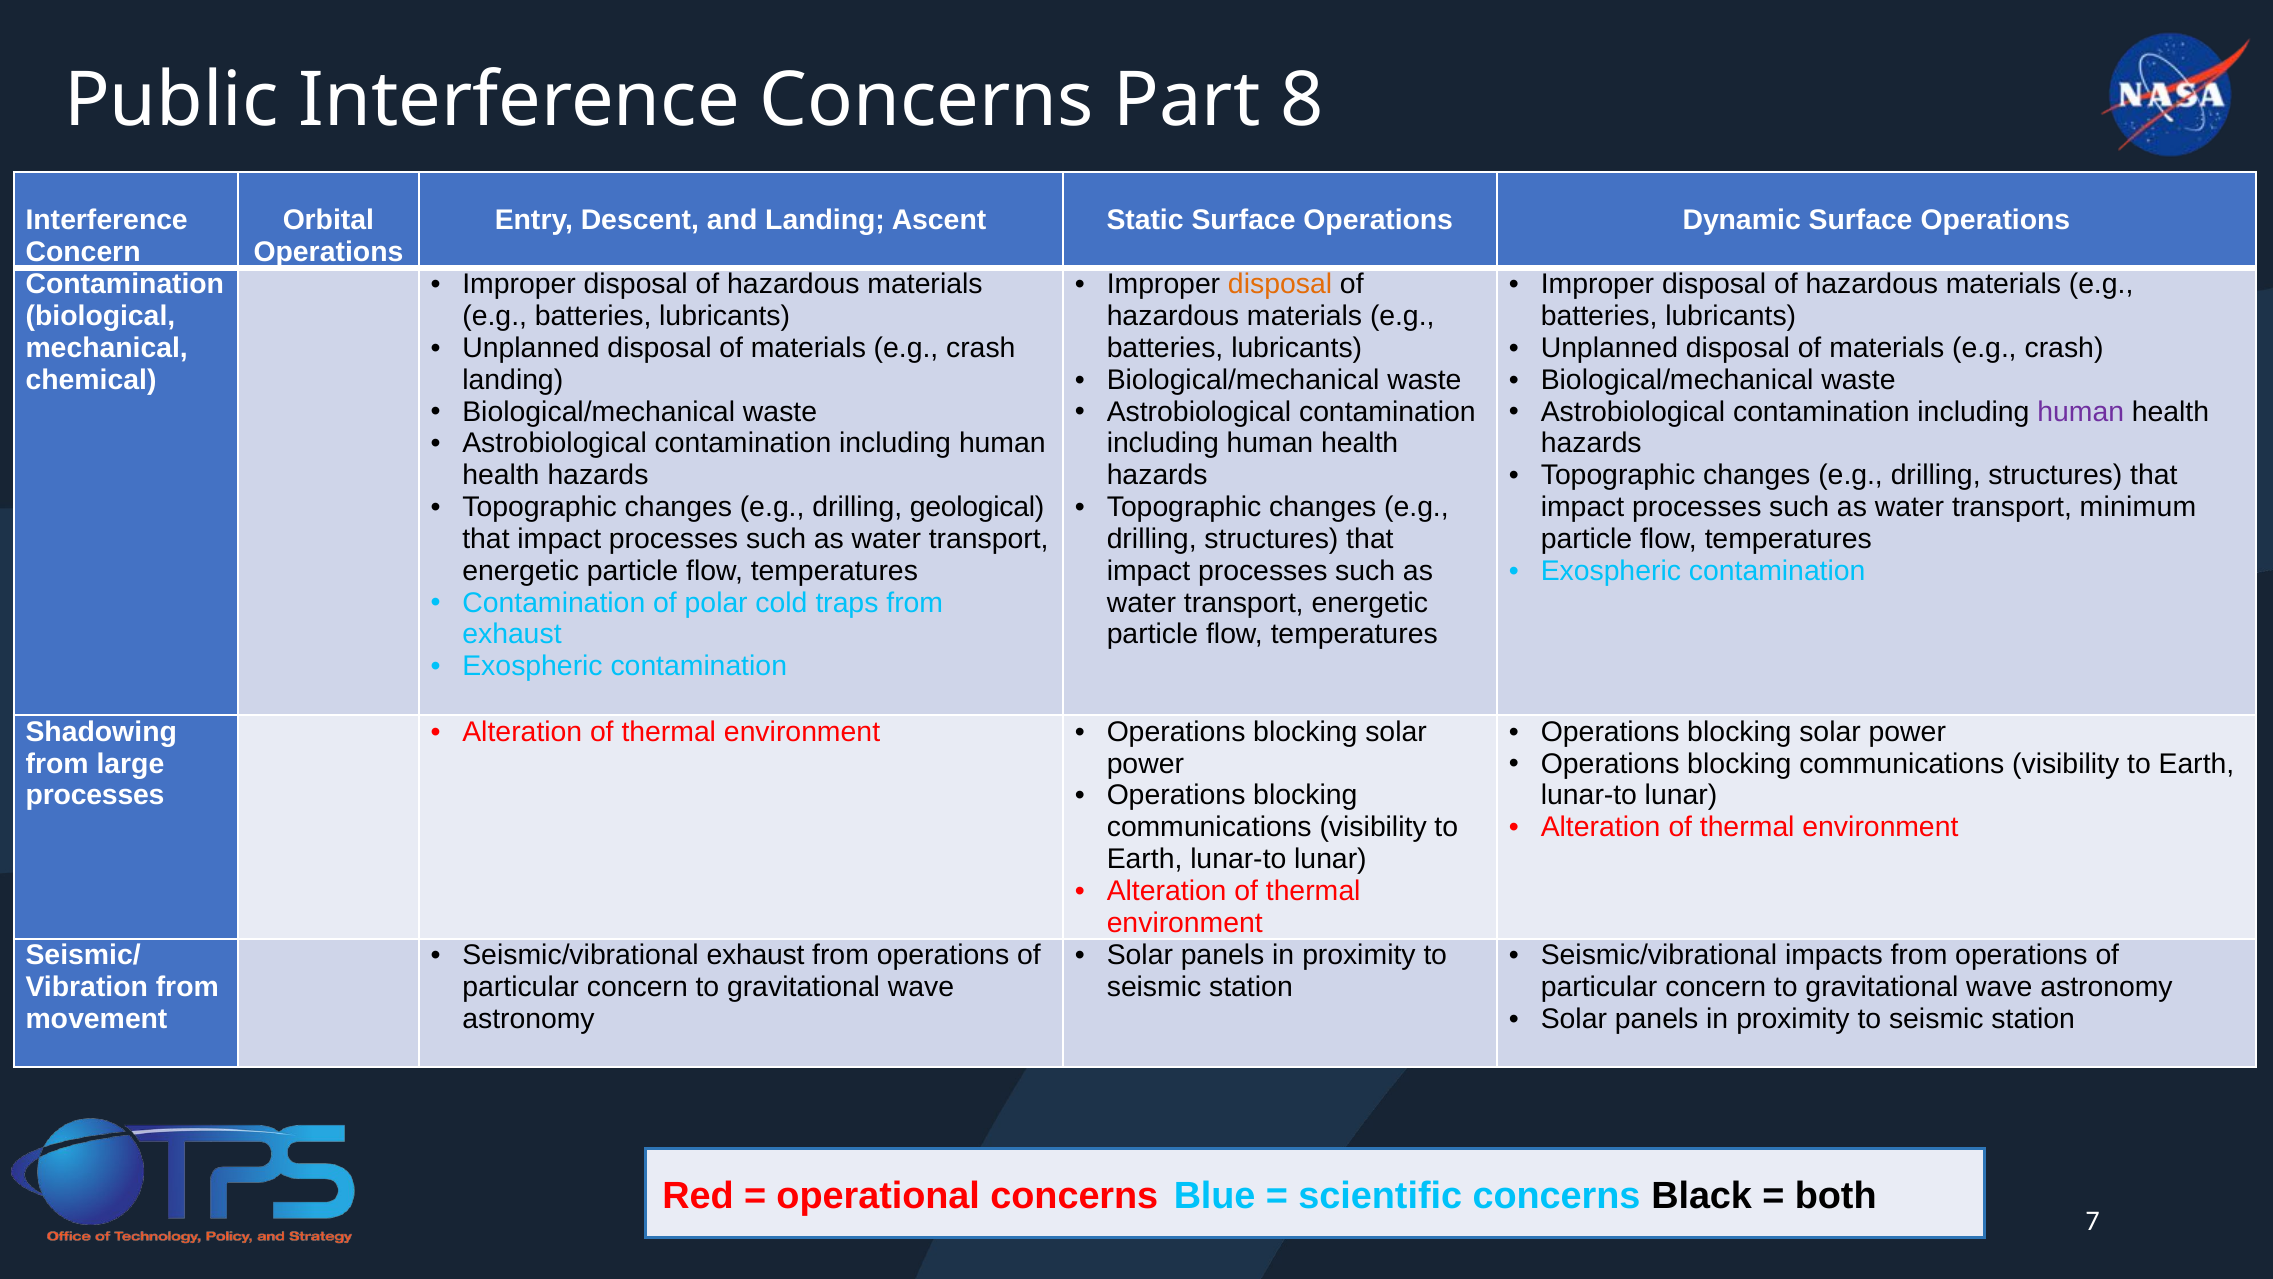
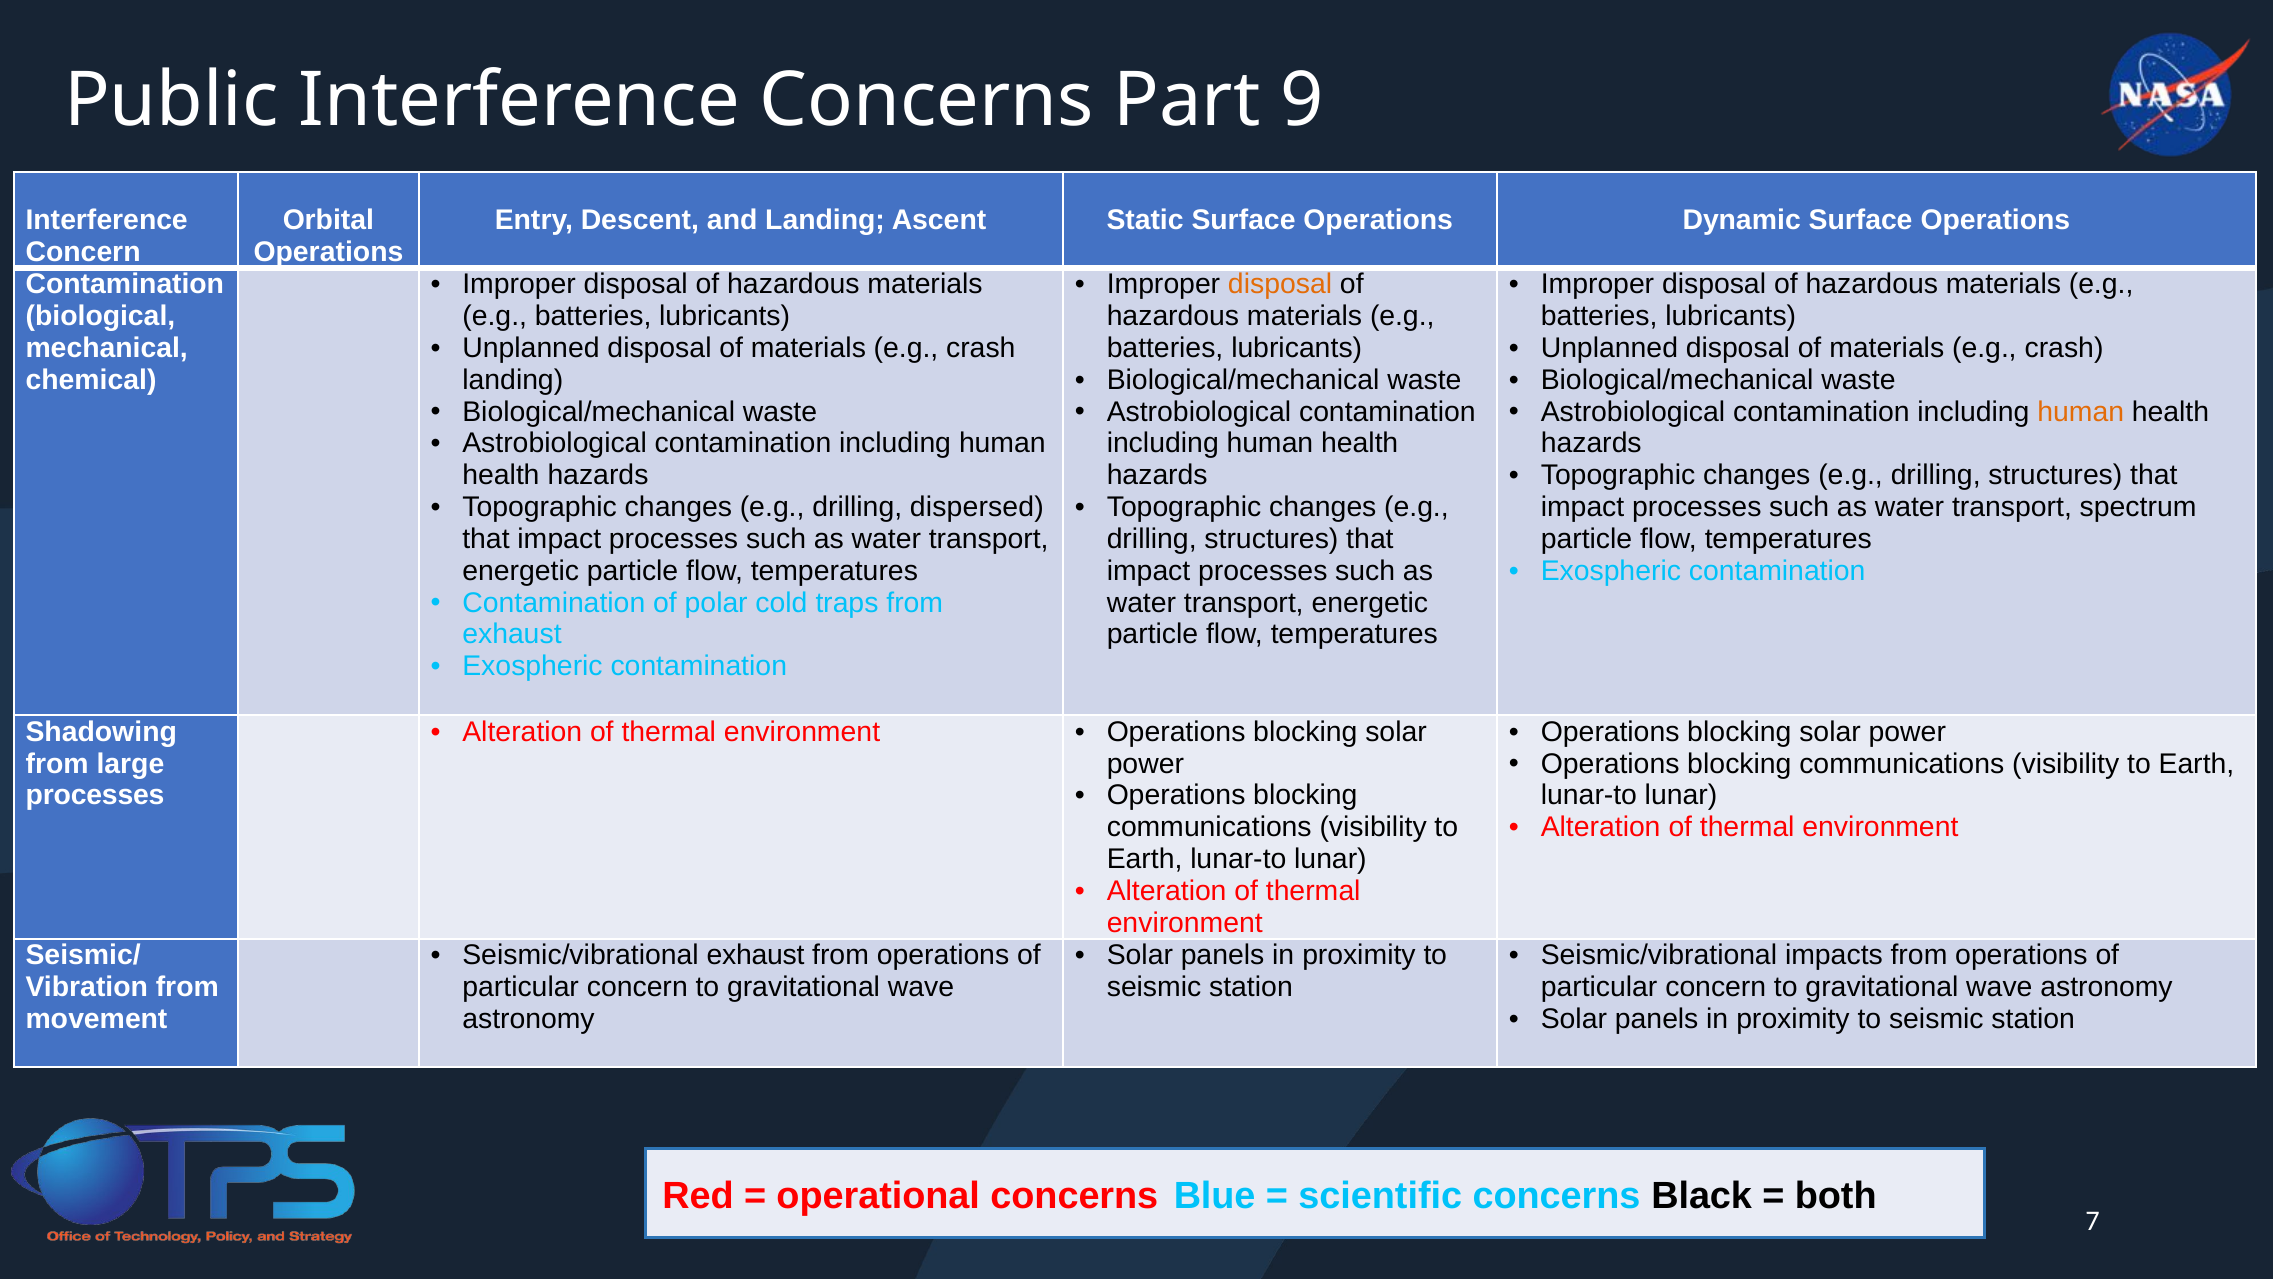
8: 8 -> 9 (1302, 101)
human colour: purple -> orange (2081, 412)
geological: geological -> dispersed (977, 507)
minimum: minimum -> spectrum (2138, 507)
